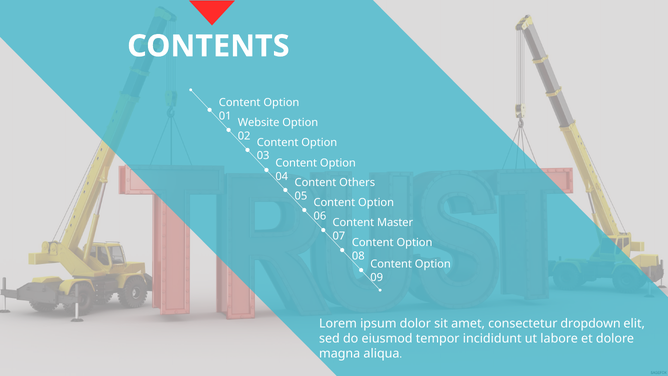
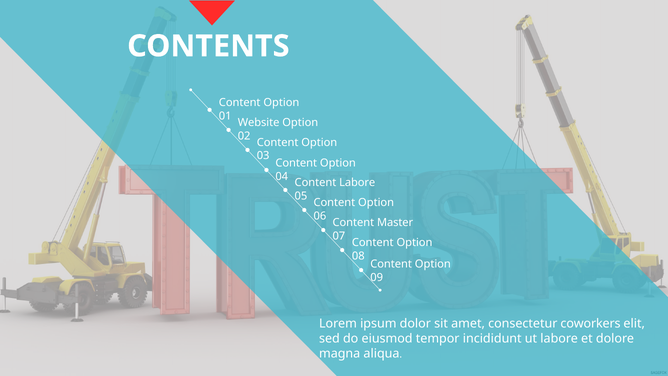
Content Others: Others -> Labore (357, 183)
dropdown: dropdown -> coworkers (591, 323)
